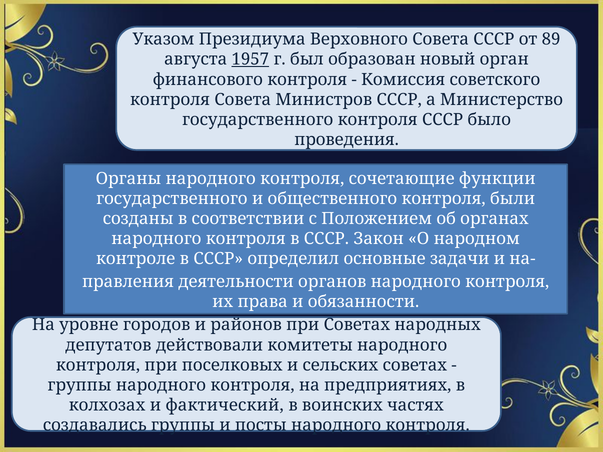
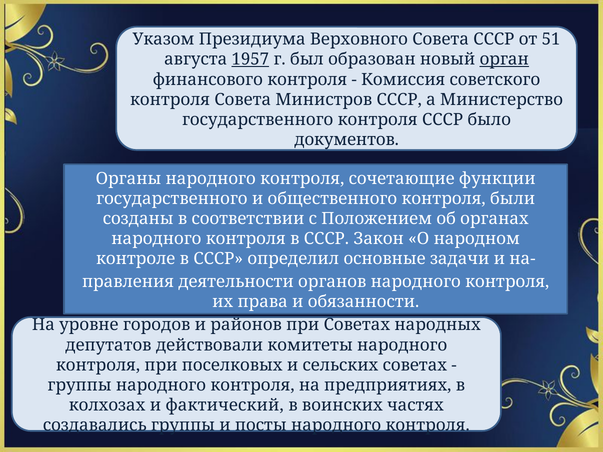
89: 89 -> 51 (551, 39)
орган underline: none -> present (504, 59)
проведения: проведения -> документов (347, 140)
